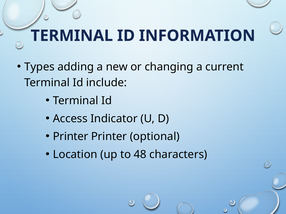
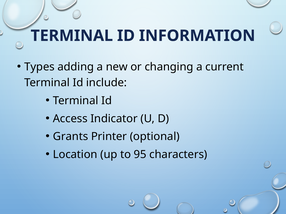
Printer: Printer -> Grants (71, 137)
48: 48 -> 95 (140, 155)
